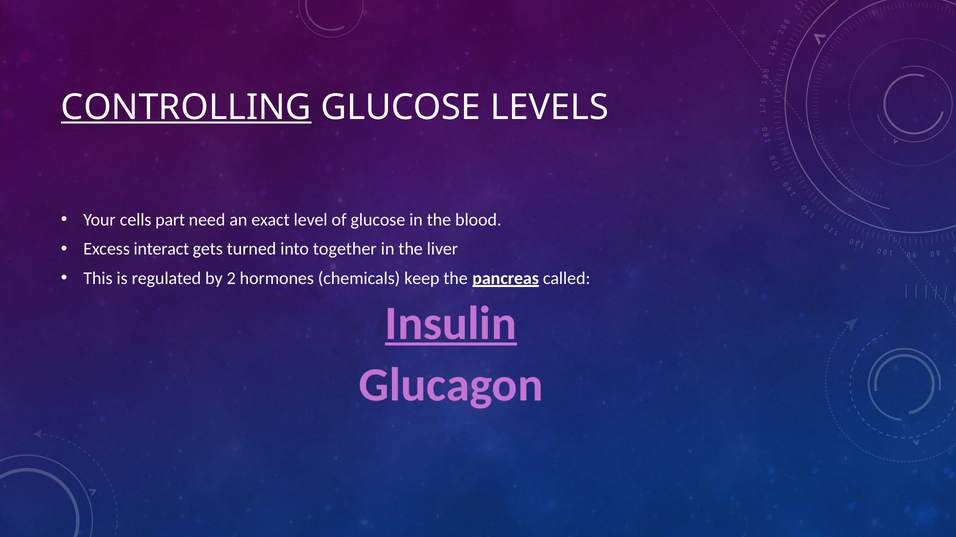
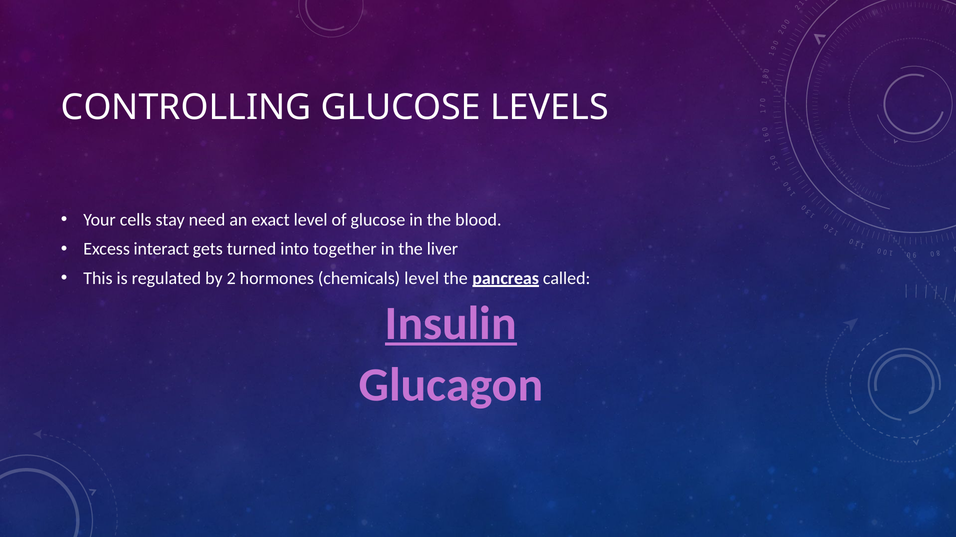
CONTROLLING underline: present -> none (186, 107)
part: part -> stay (170, 220)
chemicals keep: keep -> level (422, 279)
